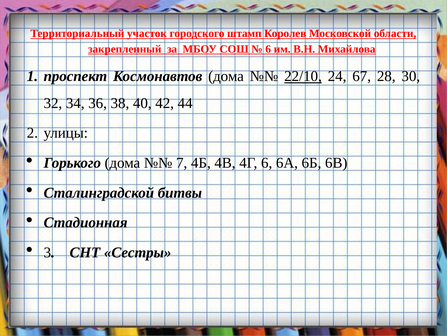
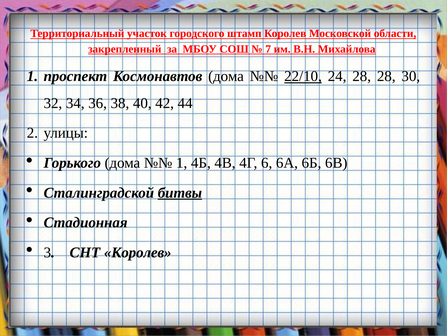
6: 6 -> 7 (268, 49)
24 67: 67 -> 28 (362, 76)
7: 7 -> 1 (182, 163)
битвы underline: none -> present (180, 192)
СНТ Сестры: Сестры -> Королев (138, 252)
